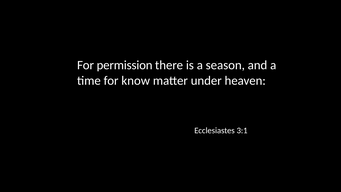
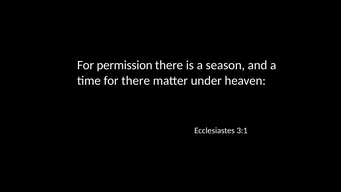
for know: know -> there (136, 81)
